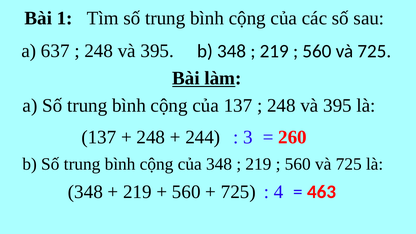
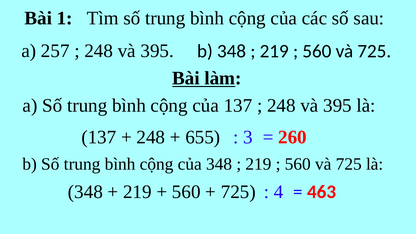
637: 637 -> 257 (55, 51)
244: 244 -> 655 (203, 137)
